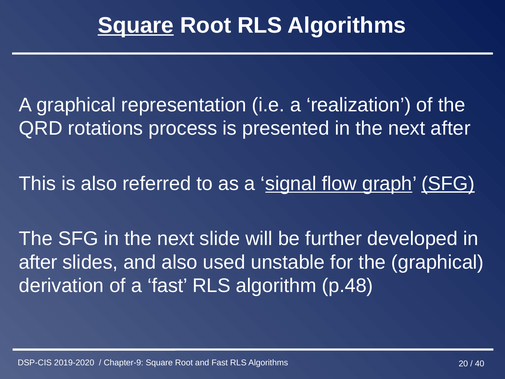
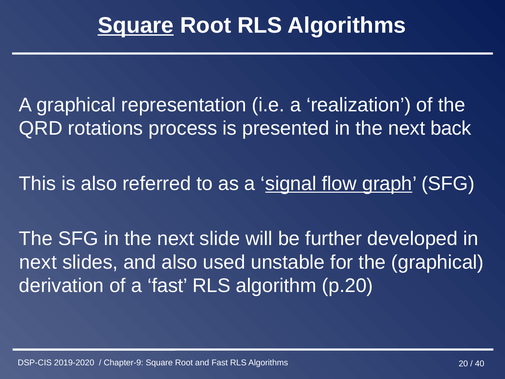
next after: after -> back (451, 128)
SFG underline: present -> none (448, 183)
after: after -> next (38, 262)
p.48: p.48 -> p.20 (348, 286)
